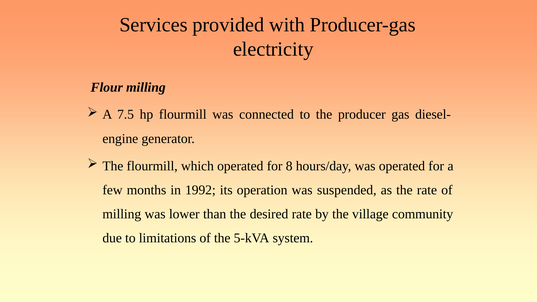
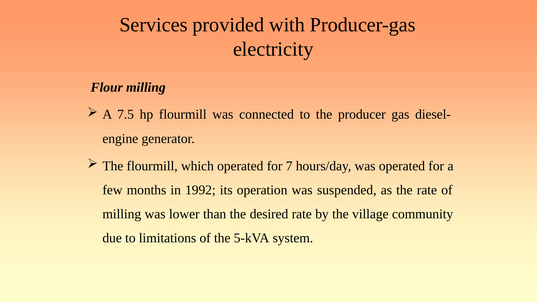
8: 8 -> 7 (289, 166)
